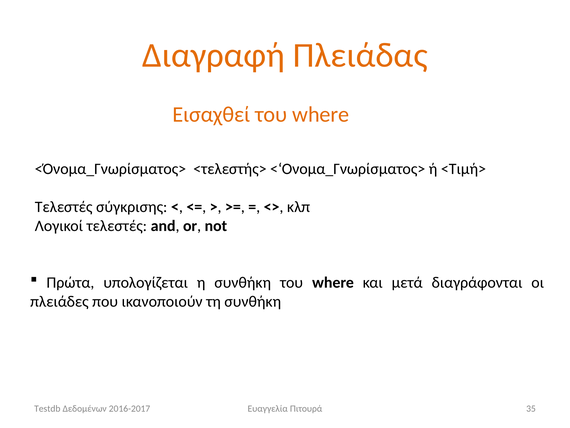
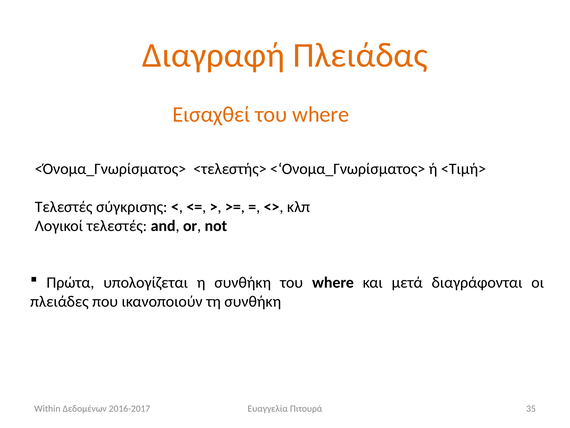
Testdb: Testdb -> Within (47, 408)
